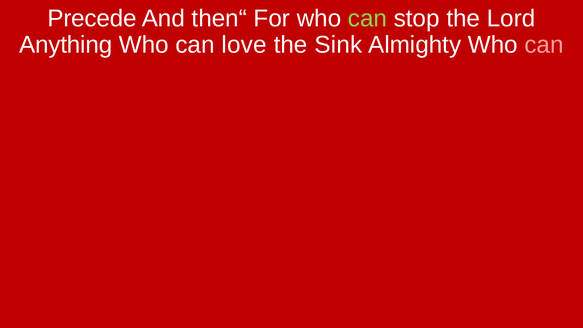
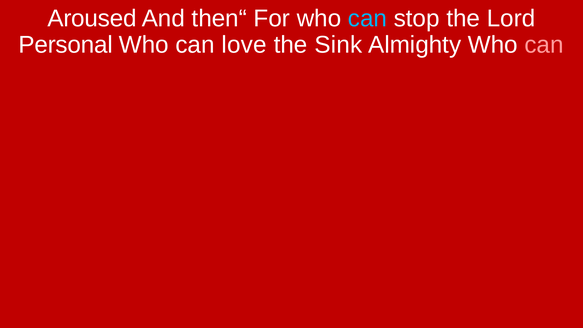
Precede: Precede -> Aroused (92, 19)
can colour: light green -> light blue (368, 19)
Anything: Anything -> Personal (66, 45)
